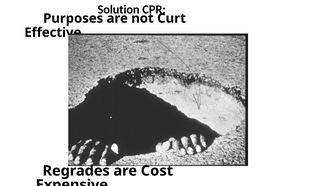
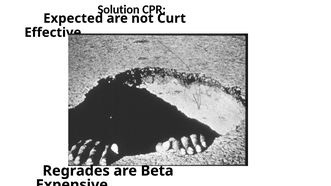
Purposes: Purposes -> Expected (73, 18)
Cost: Cost -> Beta (157, 171)
